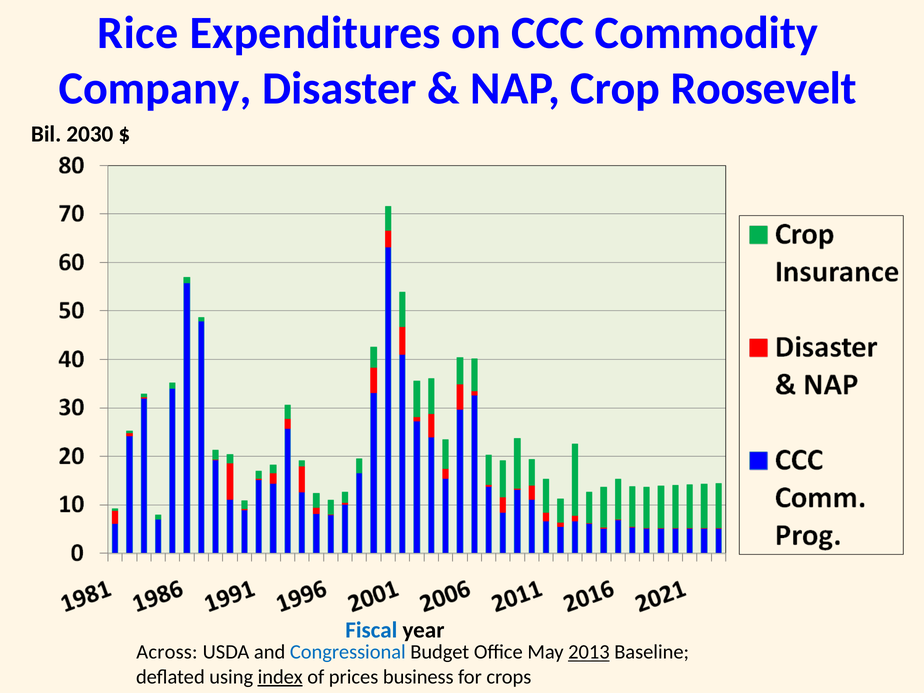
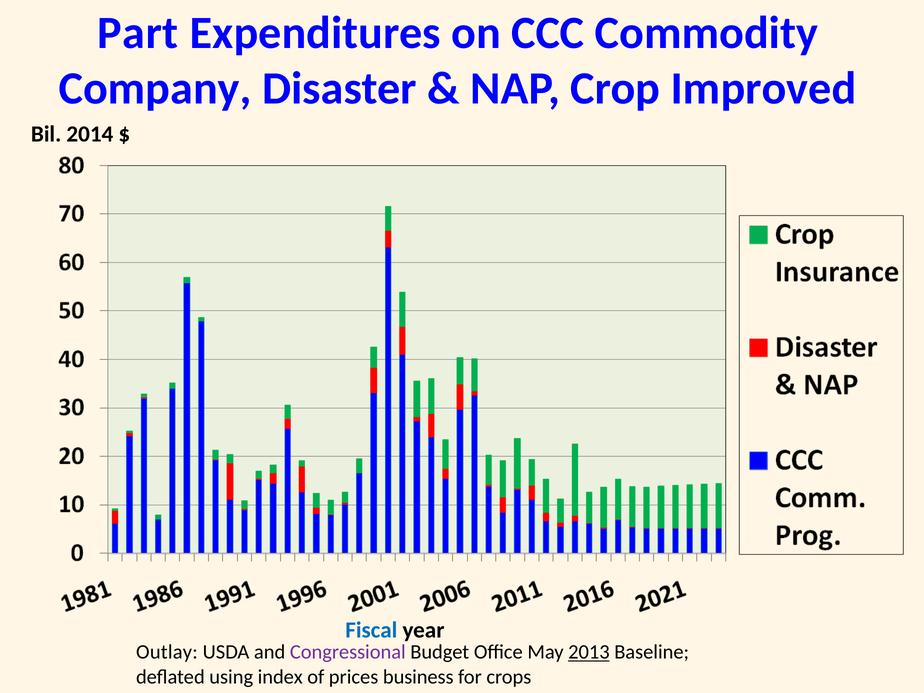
Rice: Rice -> Part (138, 33)
Roosevelt: Roosevelt -> Improved (764, 89)
2030: 2030 -> 2014 (90, 134)
Across: Across -> Outlay (167, 652)
Congressional colour: blue -> purple (348, 652)
index underline: present -> none (280, 677)
